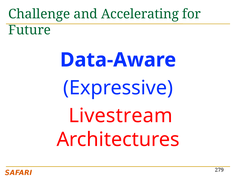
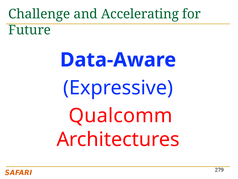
Livestream: Livestream -> Qualcomm (121, 115)
